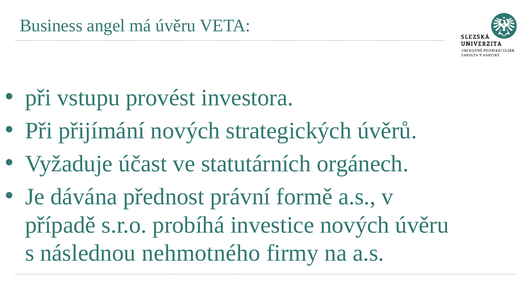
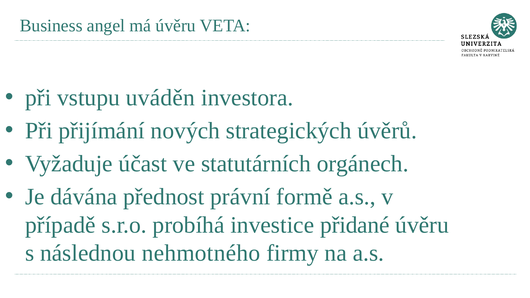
provést: provést -> uváděn (160, 98)
investice nových: nových -> přidané (355, 225)
